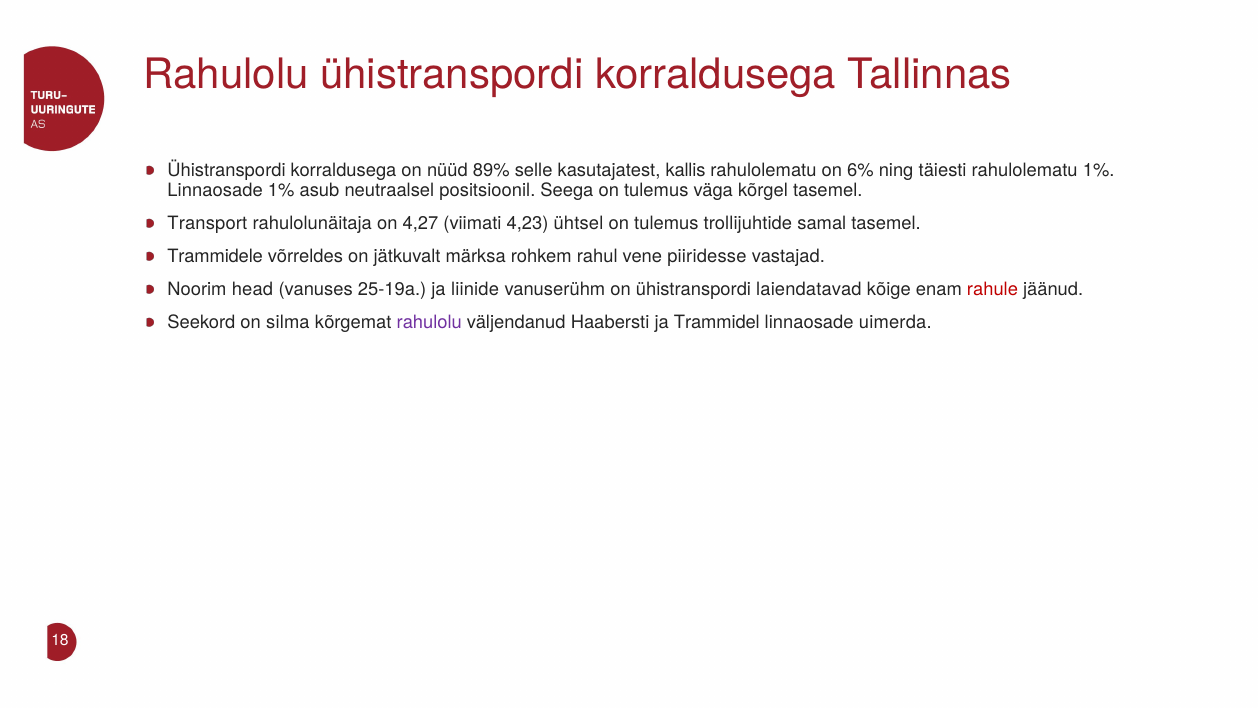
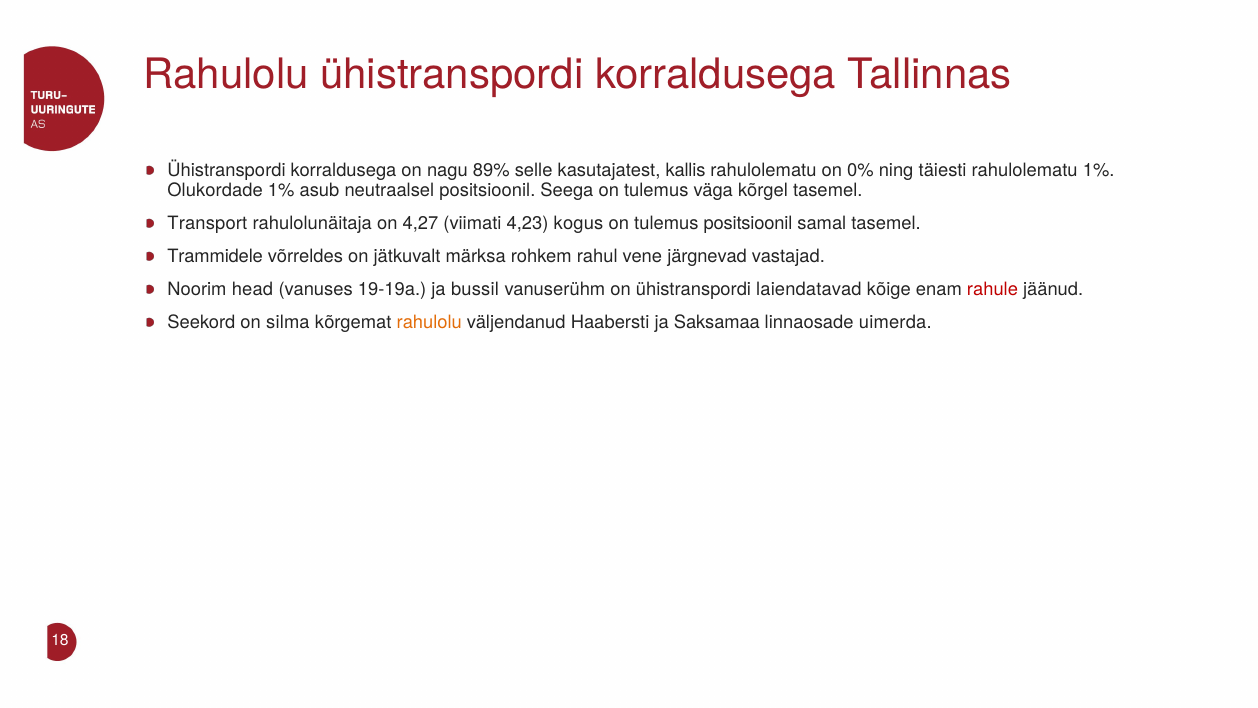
nüüd: nüüd -> nagu (447, 171)
6%: 6% -> 0% (860, 171)
Linnaosade: Linnaosade -> Olukordade (215, 191)
ühtsel: ühtsel -> kogus (578, 224)
tulemus trollijuhtide: trollijuhtide -> positsioonil (748, 224)
piiridesse: piiridesse -> järgnevad (707, 257)
25-19a: 25-19a -> 19-19a (392, 290)
liinide: liinide -> bussil (475, 290)
rahulolu colour: purple -> orange (429, 322)
Trammidel: Trammidel -> Saksamaa (717, 322)
